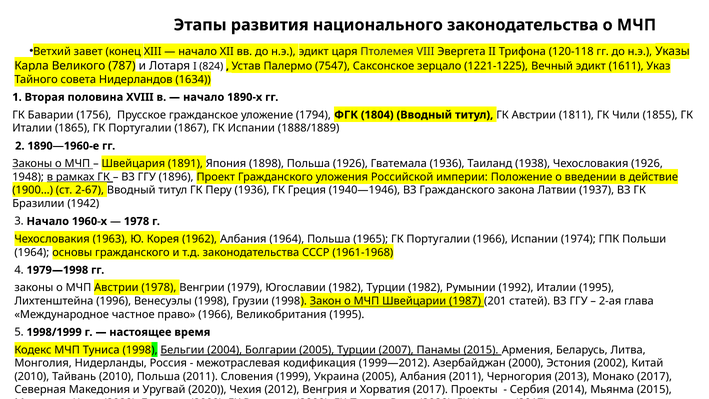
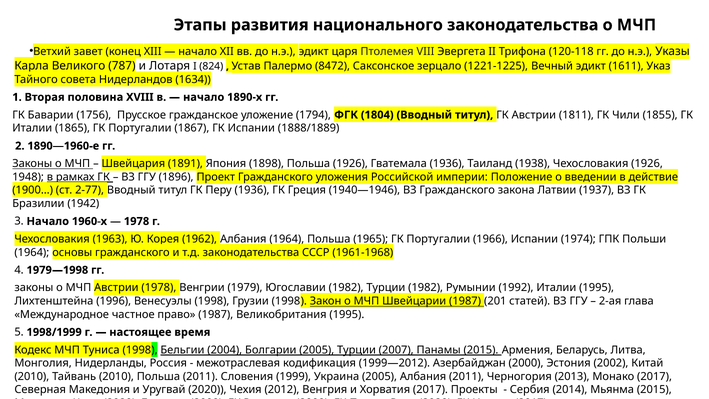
7547: 7547 -> 8472 (333, 66)
2-67: 2-67 -> 2-77 (90, 190)
право 1966: 1966 -> 1987 (216, 314)
